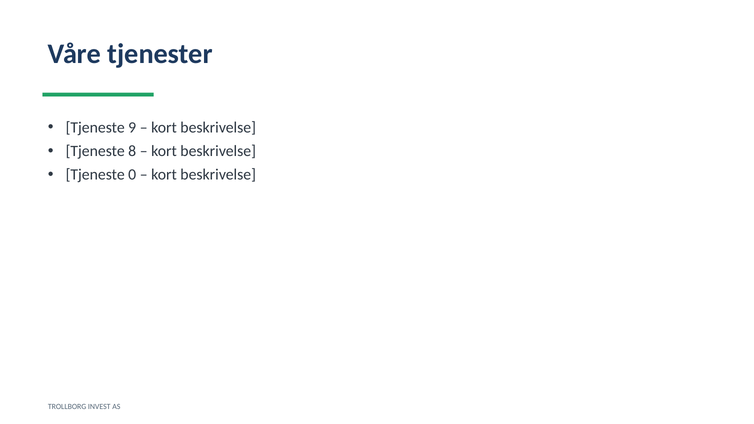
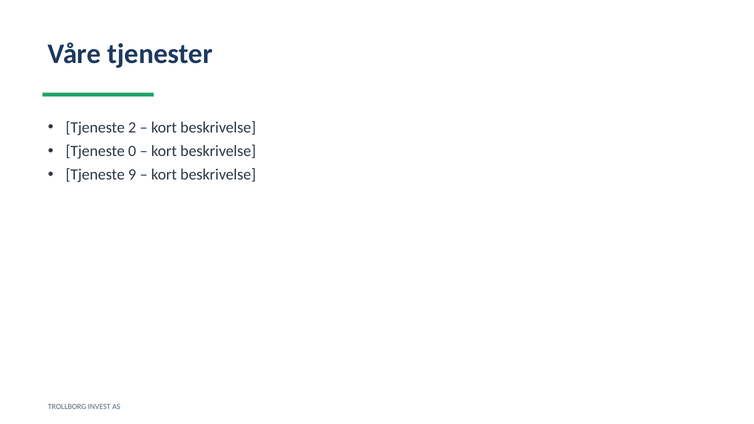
9: 9 -> 2 (132, 128)
8: 8 -> 0 (132, 151)
0: 0 -> 9 (132, 175)
